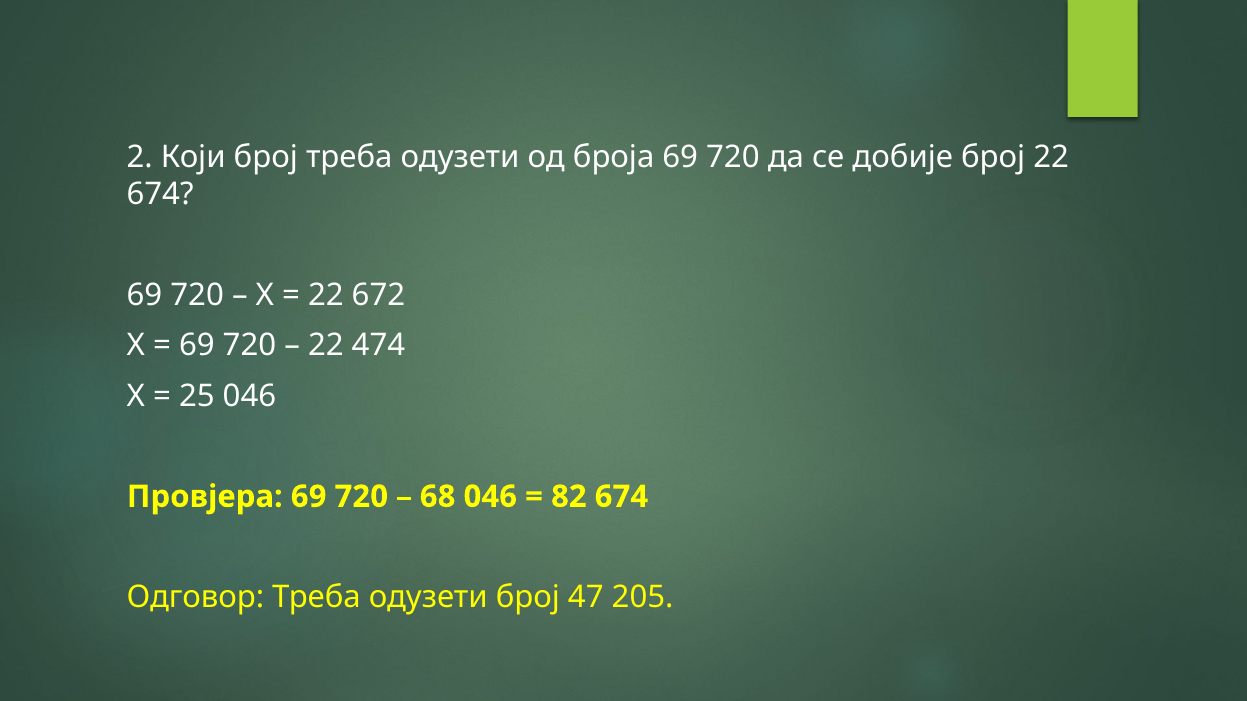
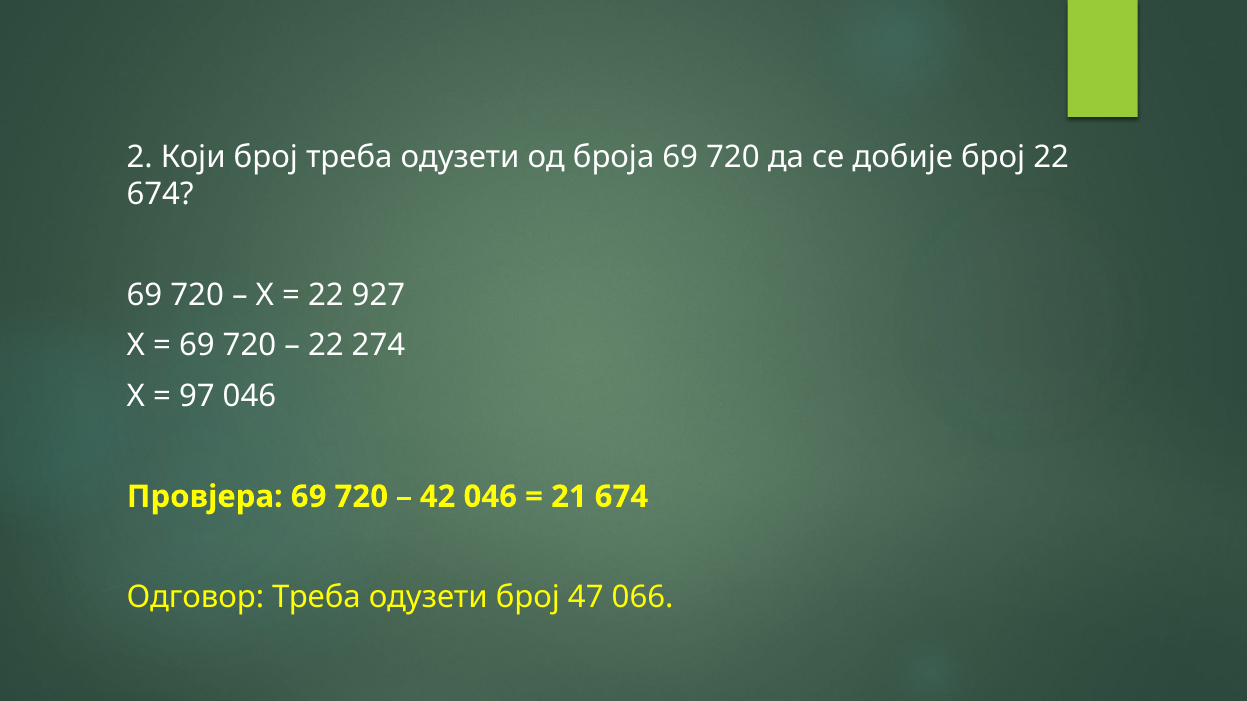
672: 672 -> 927 (378, 295)
474: 474 -> 274 (378, 346)
25: 25 -> 97 (197, 396)
68: 68 -> 42 (438, 497)
82: 82 -> 21 (569, 497)
205: 205 -> 066 (643, 598)
